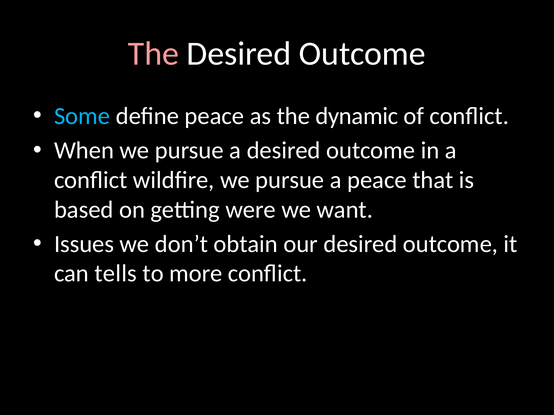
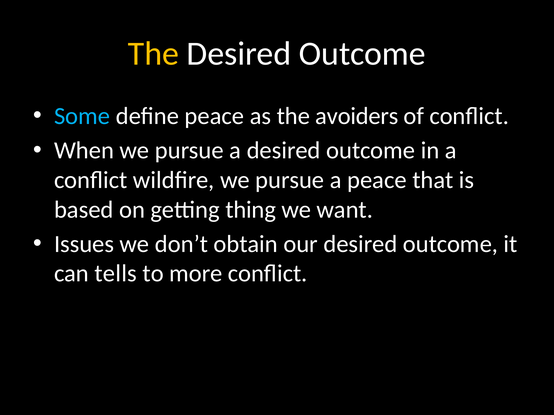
The colour: pink -> yellow (153, 54)
dynamic: dynamic -> avoiders (357, 116)
were: were -> thing (251, 210)
